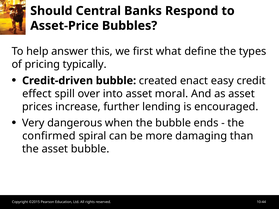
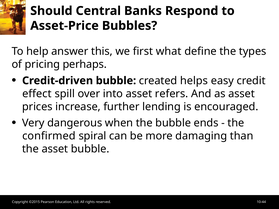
typically: typically -> perhaps (85, 64)
enact: enact -> helps (194, 81)
moral: moral -> refers (172, 94)
